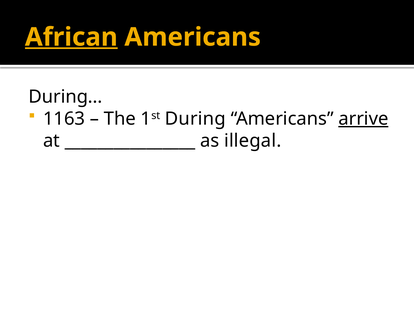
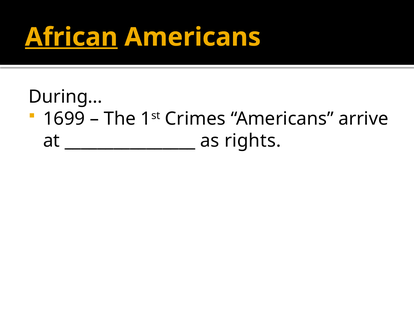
1163: 1163 -> 1699 (64, 119)
During: During -> Crimes (195, 119)
arrive underline: present -> none (363, 119)
illegal: illegal -> rights (253, 141)
